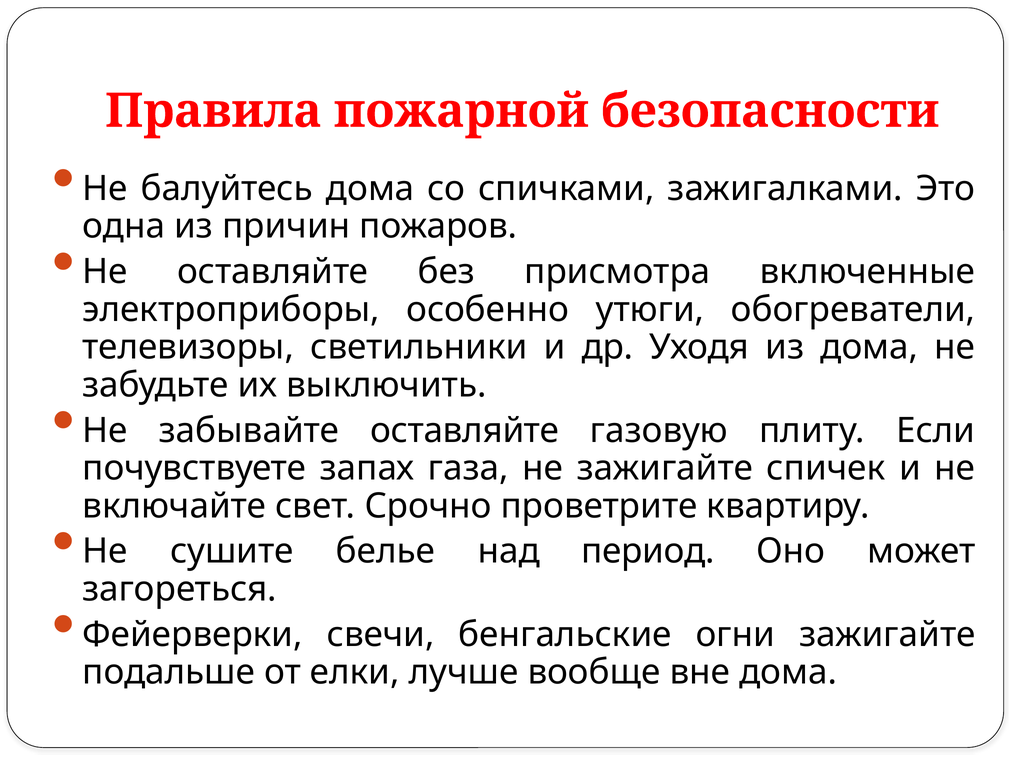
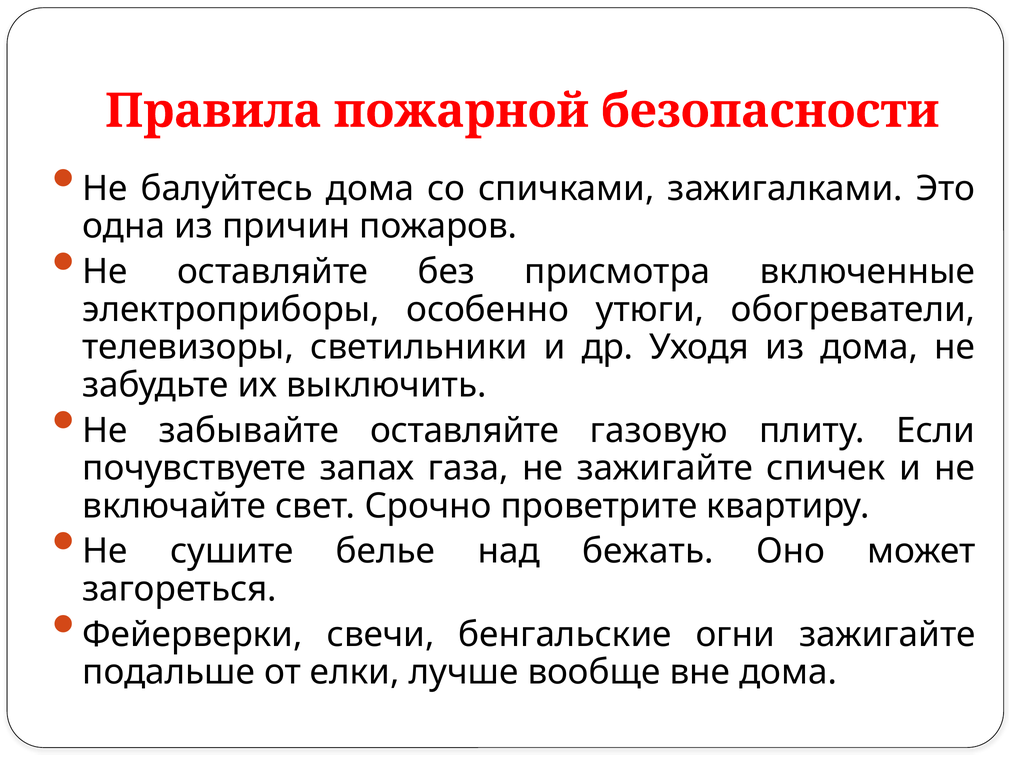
период: период -> бежать (648, 552)
